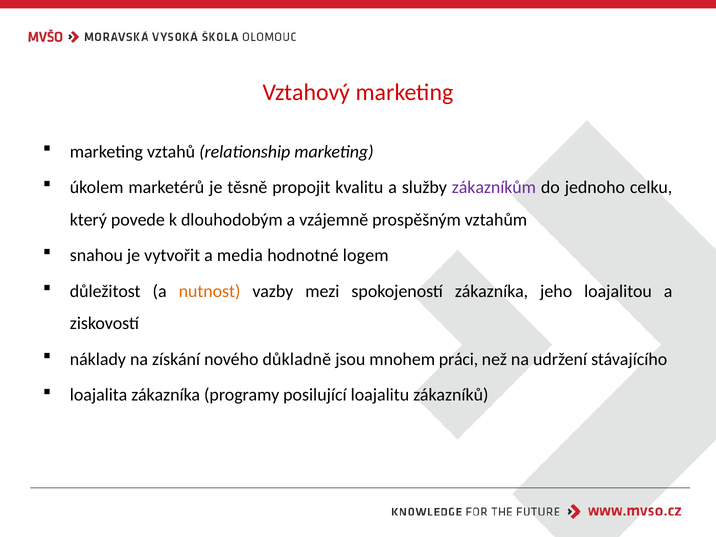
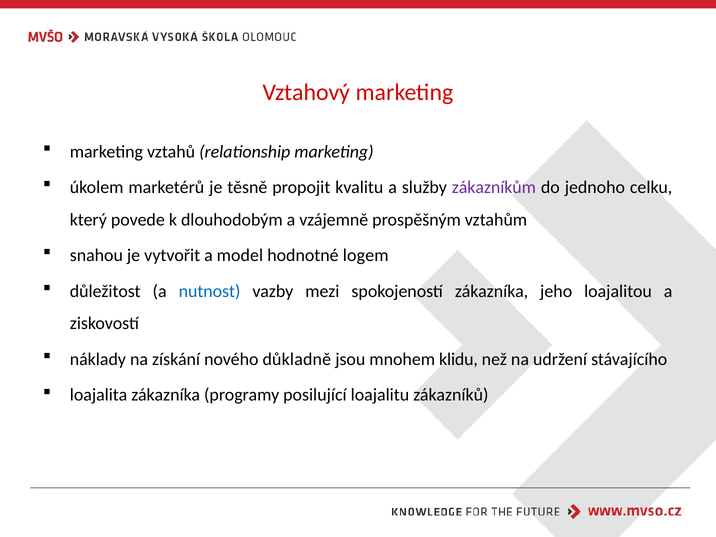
media: media -> model (240, 255)
nutnost colour: orange -> blue (210, 291)
práci: práci -> klidu (459, 359)
